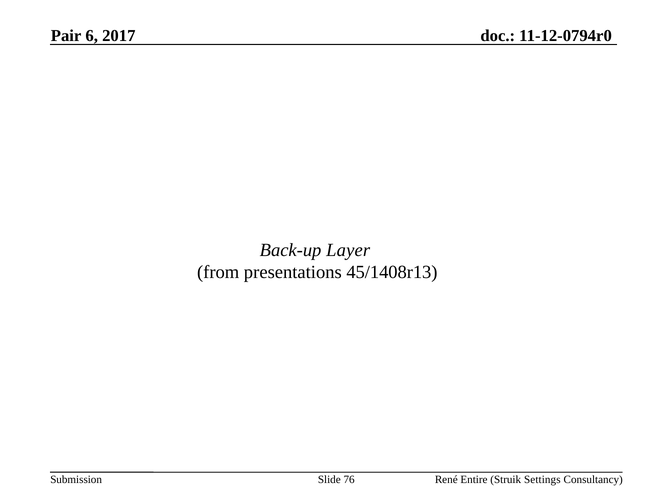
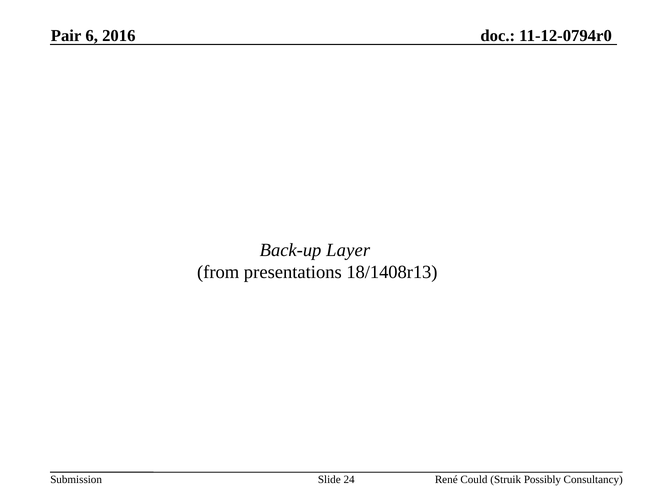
2017: 2017 -> 2016 (119, 36)
45/1408r13: 45/1408r13 -> 18/1408r13 (392, 272)
76: 76 -> 24 (349, 480)
Entire: Entire -> Could (474, 480)
Settings: Settings -> Possibly (542, 480)
